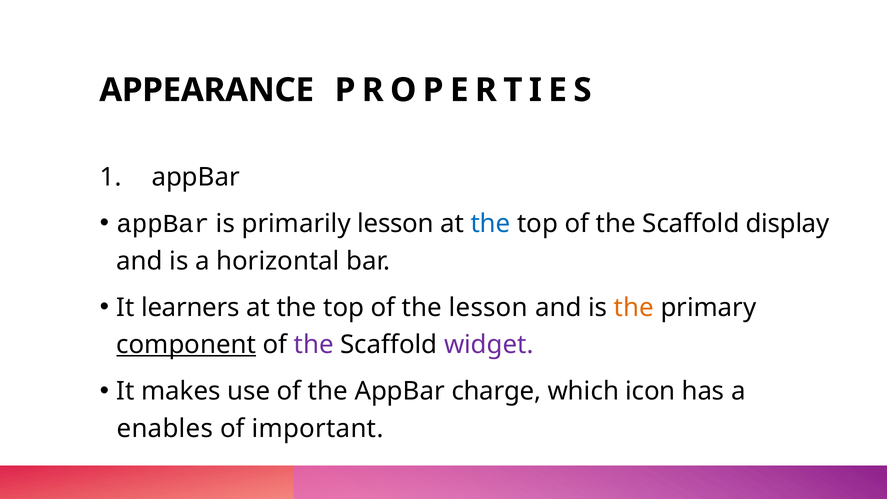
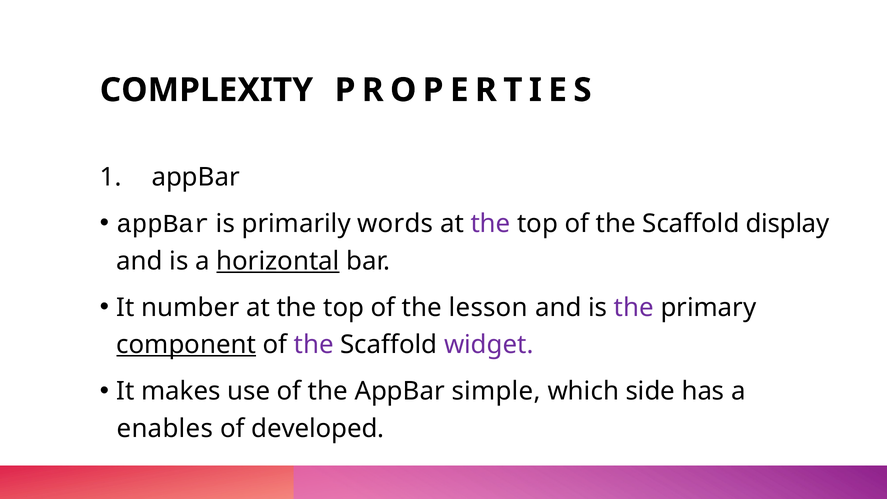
APPEARANCE: APPEARANCE -> COMPLEXITY (206, 90)
primarily lesson: lesson -> words (395, 224)
the colour: blue -> purple (490, 224)
horizontal underline: none -> present (278, 261)
learners: learners -> number (190, 308)
the colour: orange -> purple (634, 308)
charge: charge -> simple (496, 391)
icon: icon -> side (650, 391)
important: important -> developed (318, 429)
